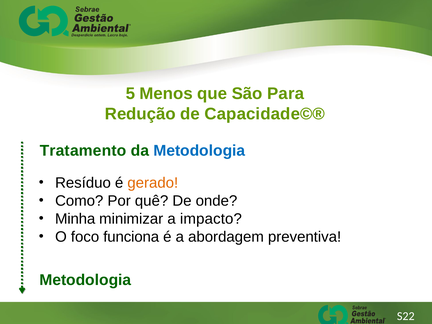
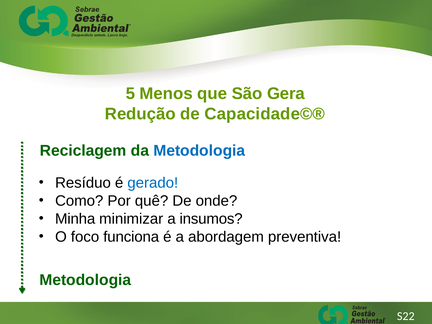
Para: Para -> Gera (286, 94)
Tratamento: Tratamento -> Reciclagem (83, 151)
gerado colour: orange -> blue (153, 183)
impacto: impacto -> insumos (211, 219)
